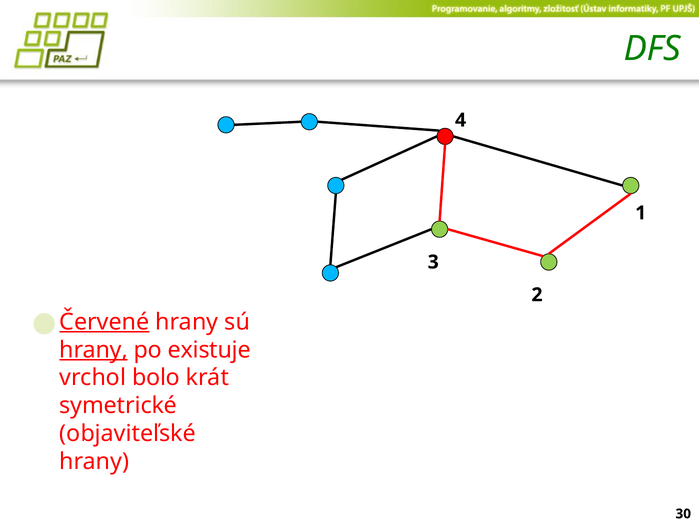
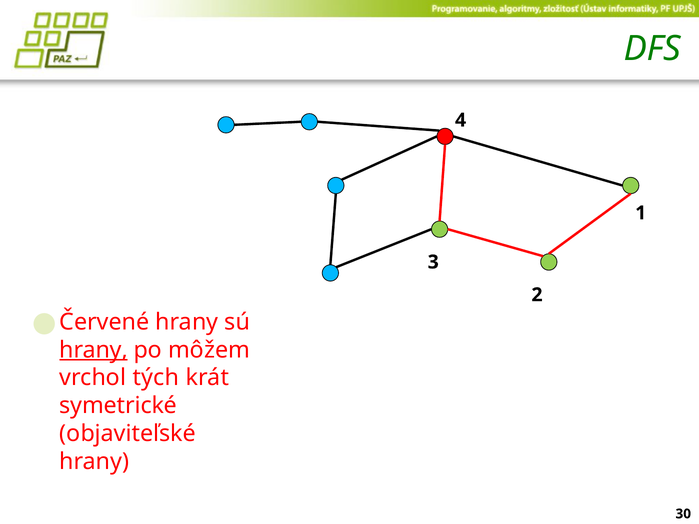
Červené underline: present -> none (104, 322)
existuje: existuje -> môžem (209, 350)
bolo: bolo -> tých (156, 378)
